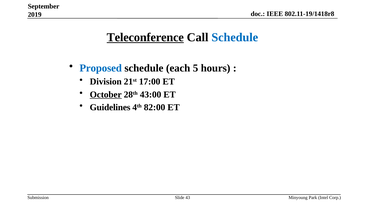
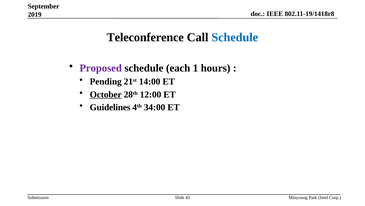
Teleconference underline: present -> none (145, 37)
Proposed colour: blue -> purple (101, 68)
5: 5 -> 1 (196, 68)
Division: Division -> Pending (106, 81)
17:00: 17:00 -> 14:00 (150, 81)
43:00: 43:00 -> 12:00 (151, 94)
82:00: 82:00 -> 34:00 (155, 107)
